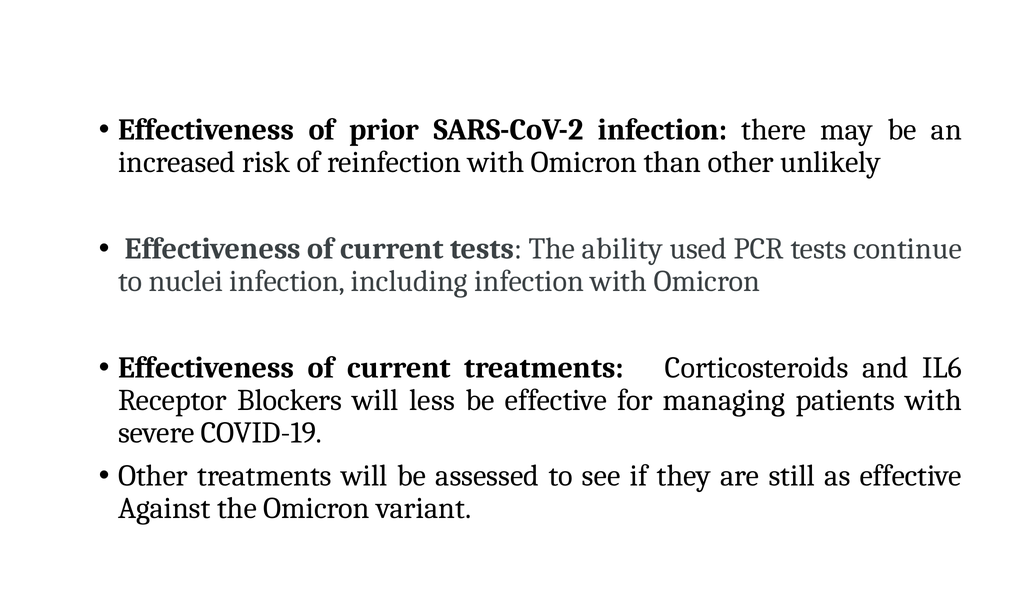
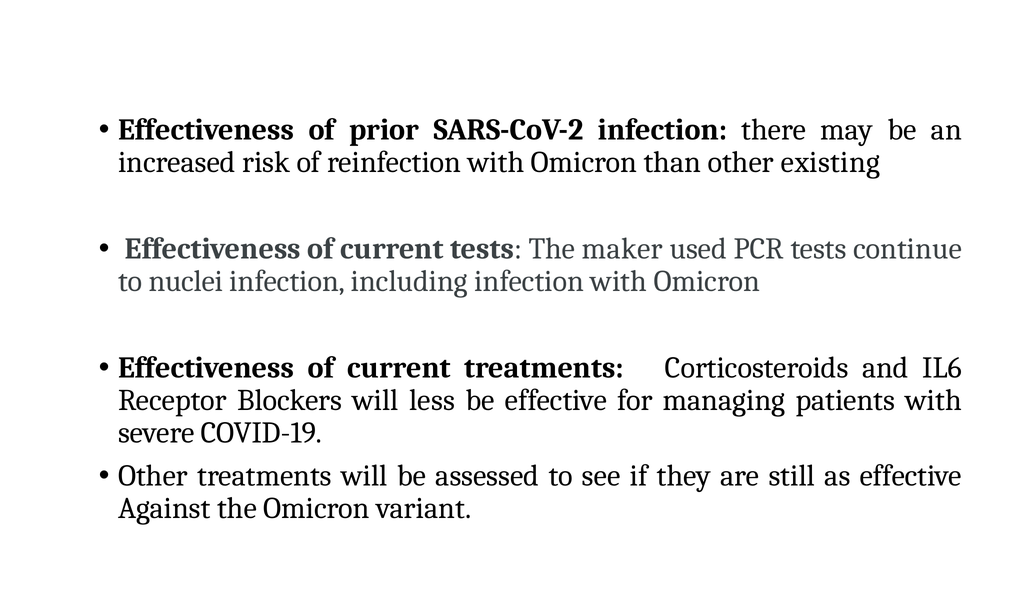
unlikely: unlikely -> existing (830, 163)
ability: ability -> maker (622, 249)
